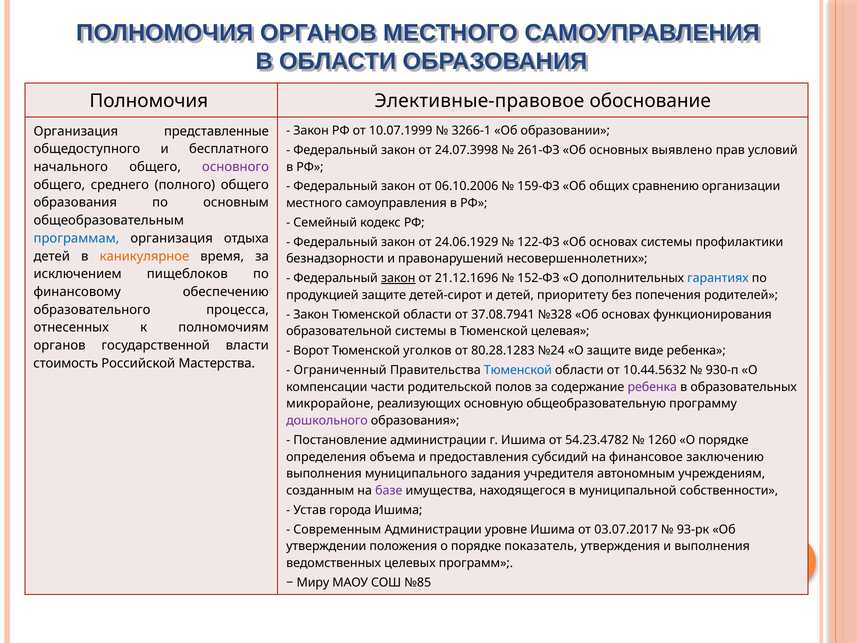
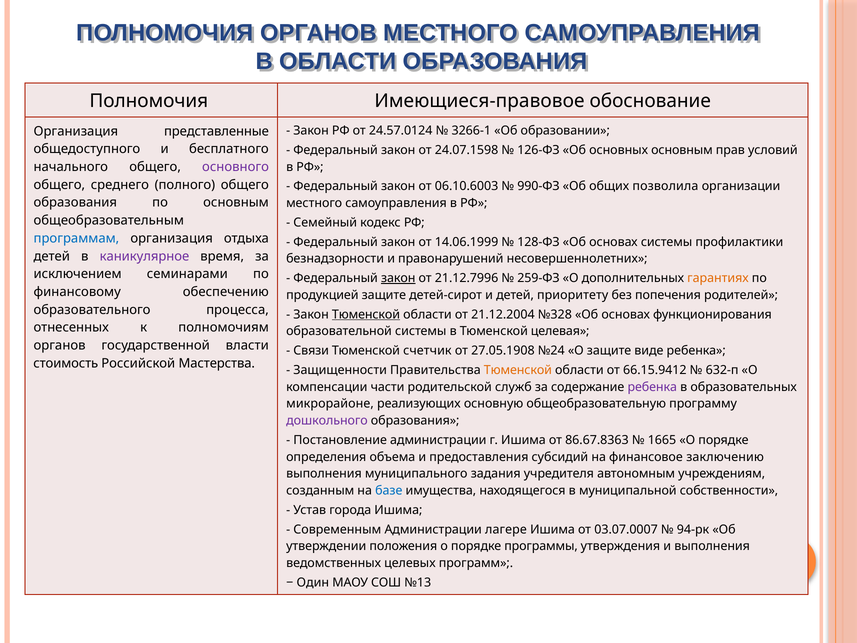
Элективные-правовое: Элективные-правовое -> Имеющиеся-правовое (479, 101)
10.07.1999: 10.07.1999 -> 24.57.0124 (401, 131)
24.07.3998: 24.07.3998 -> 24.07.1598 (467, 150)
261-ФЗ: 261-ФЗ -> 126-ФЗ (538, 150)
основных выявлено: выявлено -> основным (682, 150)
06.10.2006: 06.10.2006 -> 06.10.6003 (467, 186)
159-ФЗ: 159-ФЗ -> 990-ФЗ (538, 186)
сравнению: сравнению -> позволила (665, 186)
24.06.1929: 24.06.1929 -> 14.06.1999 (467, 242)
122-ФЗ: 122-ФЗ -> 128-ФЗ (538, 242)
каникулярное colour: orange -> purple (144, 256)
пищеблоков: пищеблоков -> семинарами (187, 274)
21.12.1696: 21.12.1696 -> 21.12.7996 (467, 278)
152-ФЗ: 152-ФЗ -> 259-ФЗ (538, 278)
гарантиях colour: blue -> orange (718, 278)
Тюменской underline: none -> present (366, 314)
37.08.7941: 37.08.7941 -> 21.12.2004 (503, 314)
Ворот: Ворот -> Связи (311, 351)
уголков: уголков -> счетчик (427, 351)
80.28.1283: 80.28.1283 -> 27.05.1908 (503, 351)
Ограниченный: Ограниченный -> Защищенности (340, 370)
Тюменской colour: blue -> orange (518, 370)
10.44.5632: 10.44.5632 -> 66.15.9412 (655, 370)
930-п: 930-п -> 632-п (722, 370)
полов: полов -> служб (513, 387)
54.23.4782: 54.23.4782 -> 86.67.8363 (597, 440)
1260: 1260 -> 1665 (662, 440)
базе colour: purple -> blue (389, 491)
уровне: уровне -> лагере (506, 529)
03.07.2017: 03.07.2017 -> 03.07.0007 (626, 529)
93-рк: 93-рк -> 94-рк (693, 529)
показатель: показатель -> программы (541, 546)
Миру: Миру -> Один (313, 582)
№85: №85 -> №13 (418, 582)
